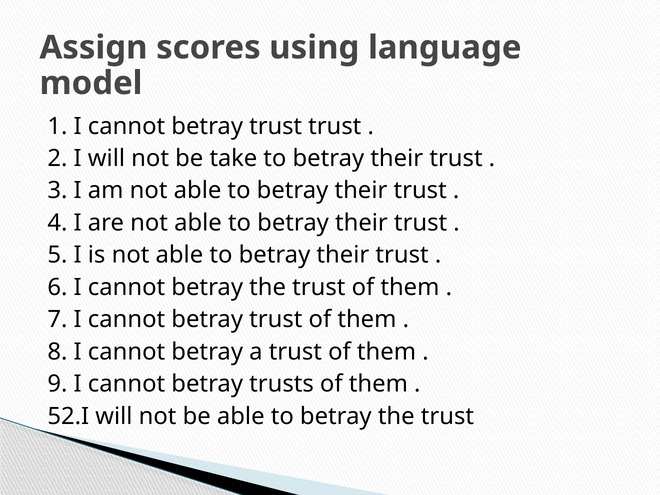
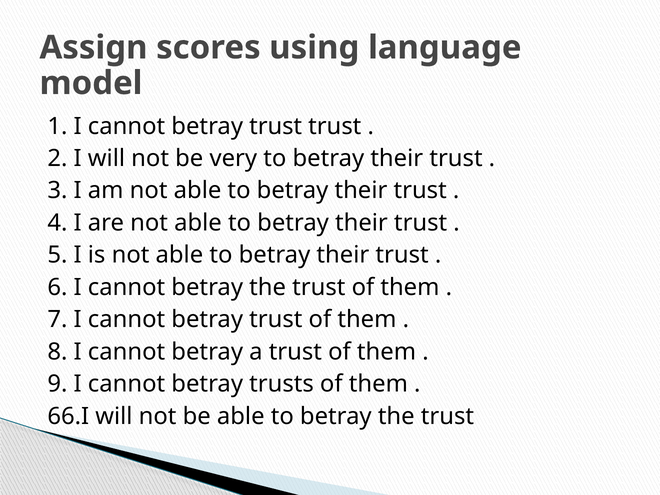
take: take -> very (233, 158)
52.I: 52.I -> 66.I (68, 416)
